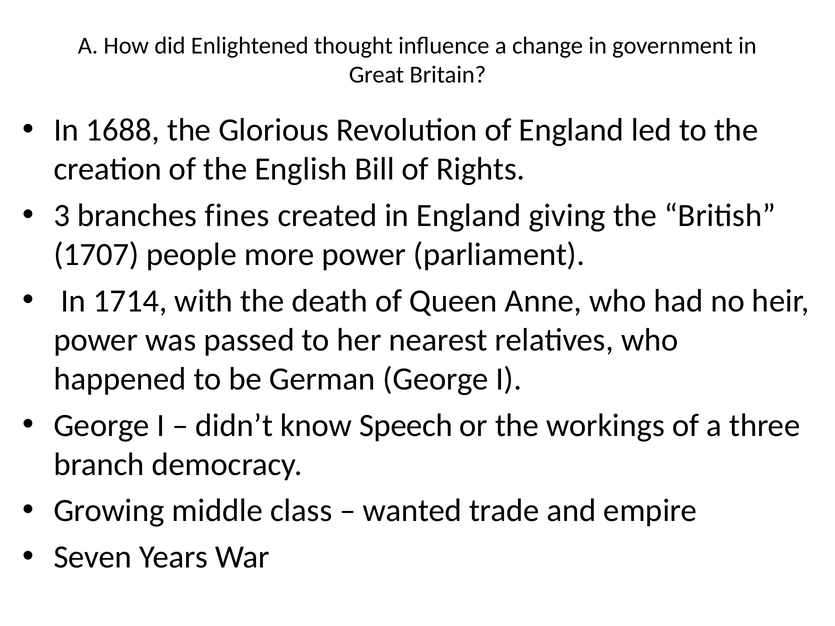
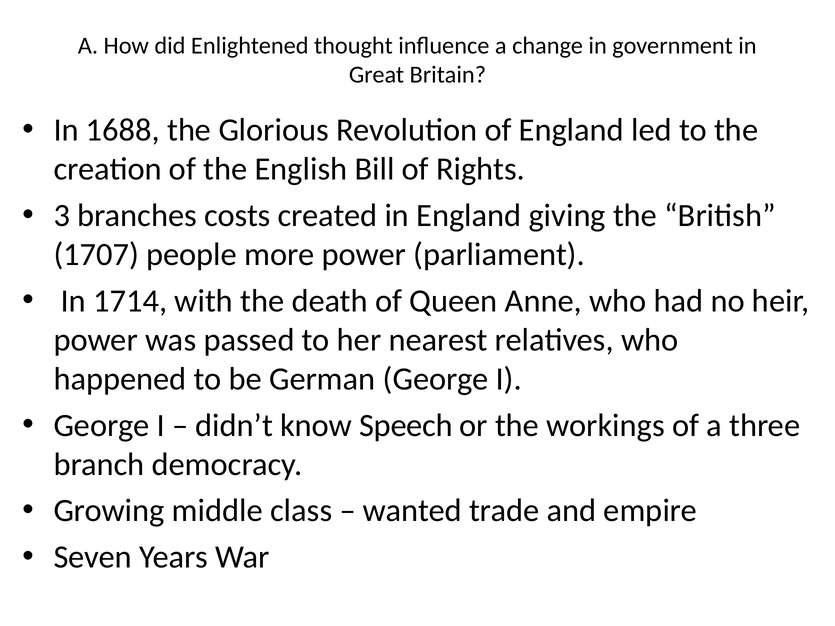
fines: fines -> costs (237, 216)
